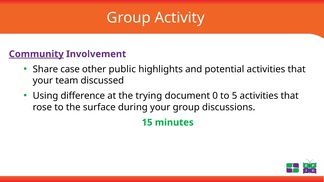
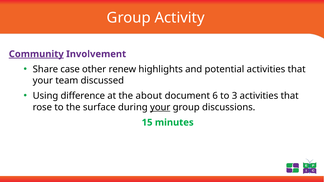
public: public -> renew (122, 69)
trying: trying -> about (149, 96)
0: 0 -> 6 (215, 96)
5: 5 -> 3 (235, 96)
your underline: none -> present (160, 107)
